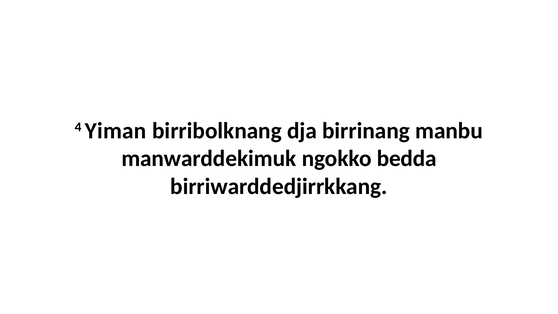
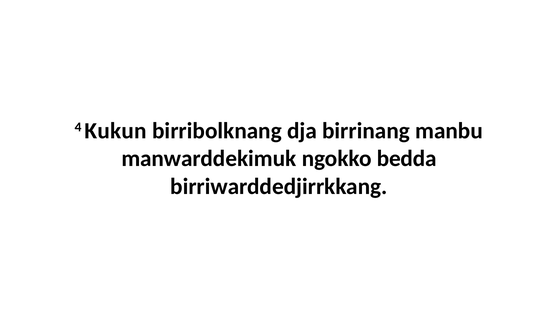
Yiman: Yiman -> Kukun (116, 131)
